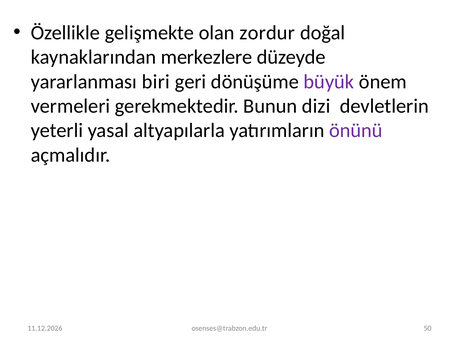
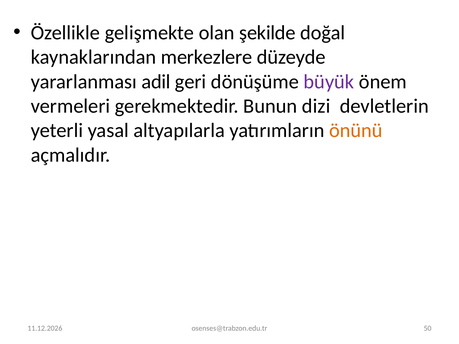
zordur: zordur -> şekilde (267, 33)
biri: biri -> adil (156, 82)
önünü colour: purple -> orange (356, 131)
